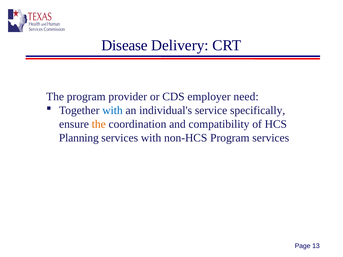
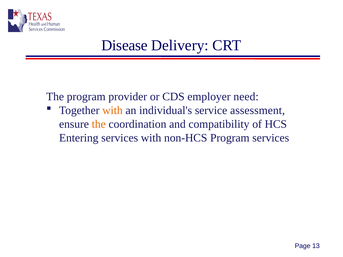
with colour: blue -> orange (113, 111)
specifically: specifically -> assessment (258, 111)
Planning: Planning -> Entering (79, 138)
